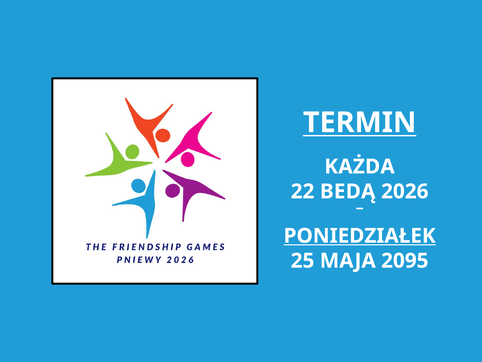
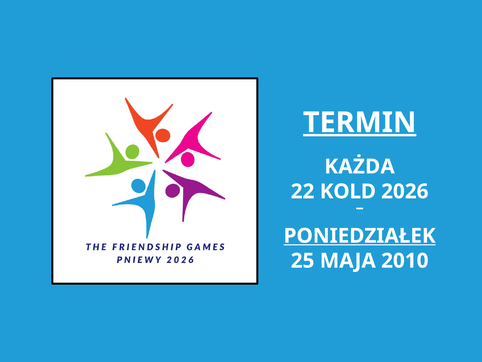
TERMIN underline: none -> present (360, 122)
BEDĄ: BEDĄ -> KOLD (348, 191)
2095: 2095 -> 2010 (405, 260)
